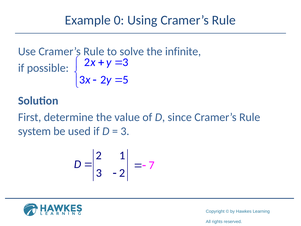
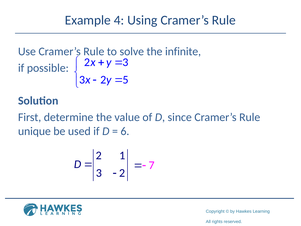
0: 0 -> 4 (119, 20)
system: system -> unique (34, 131)
3: 3 -> 6 (125, 131)
